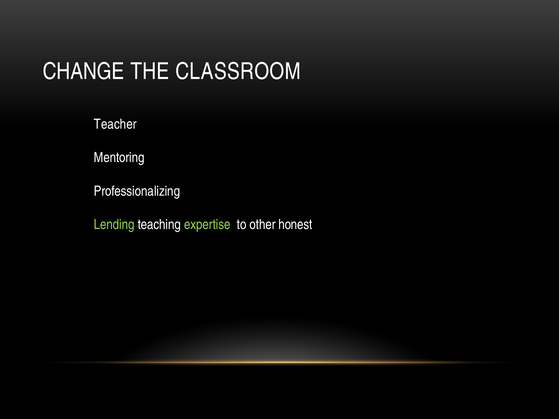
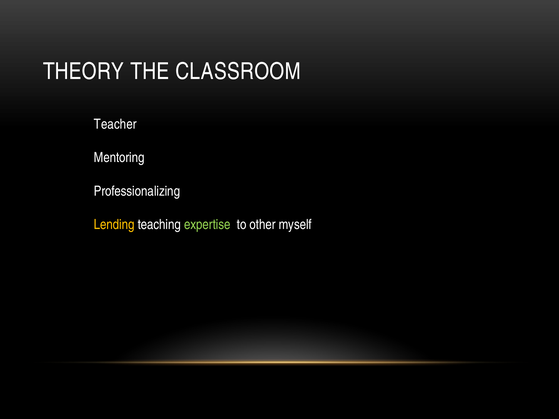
CHANGE: CHANGE -> THEORY (83, 72)
Lending colour: light green -> yellow (114, 225)
honest: honest -> myself (295, 225)
